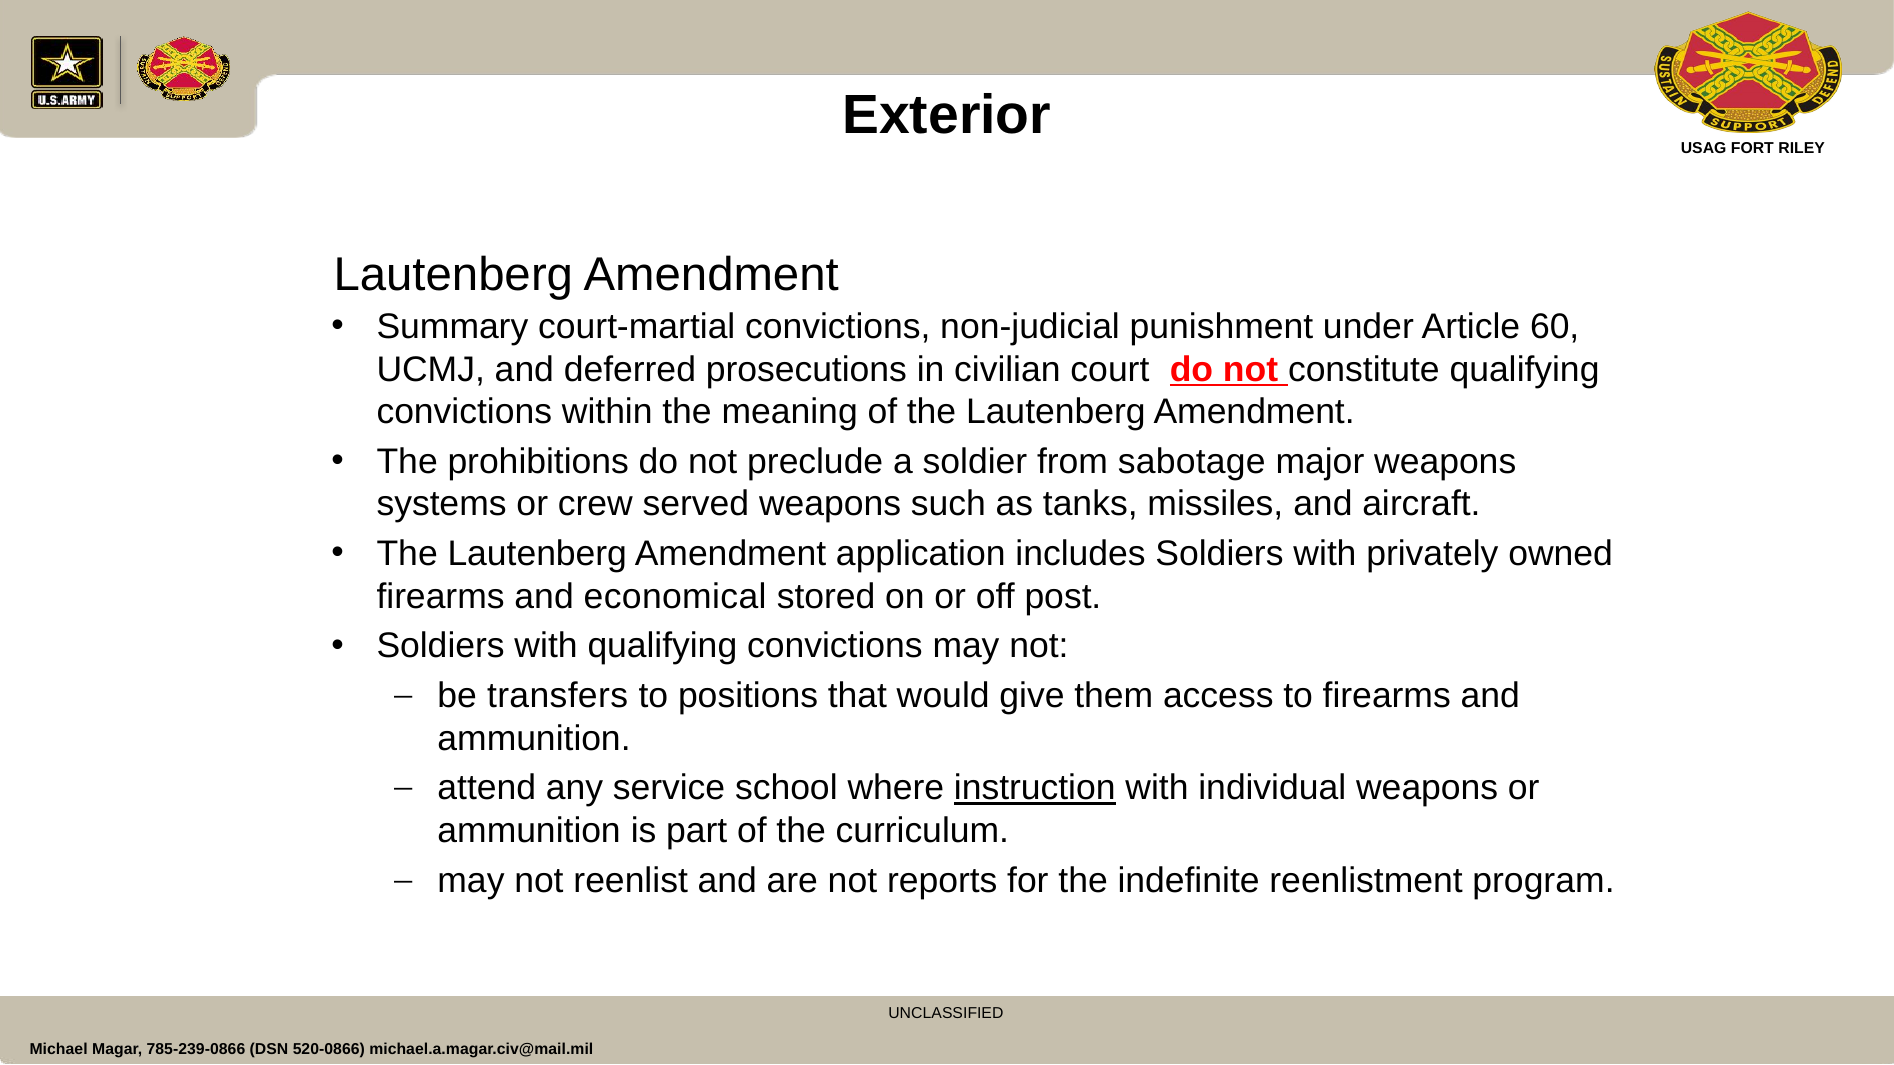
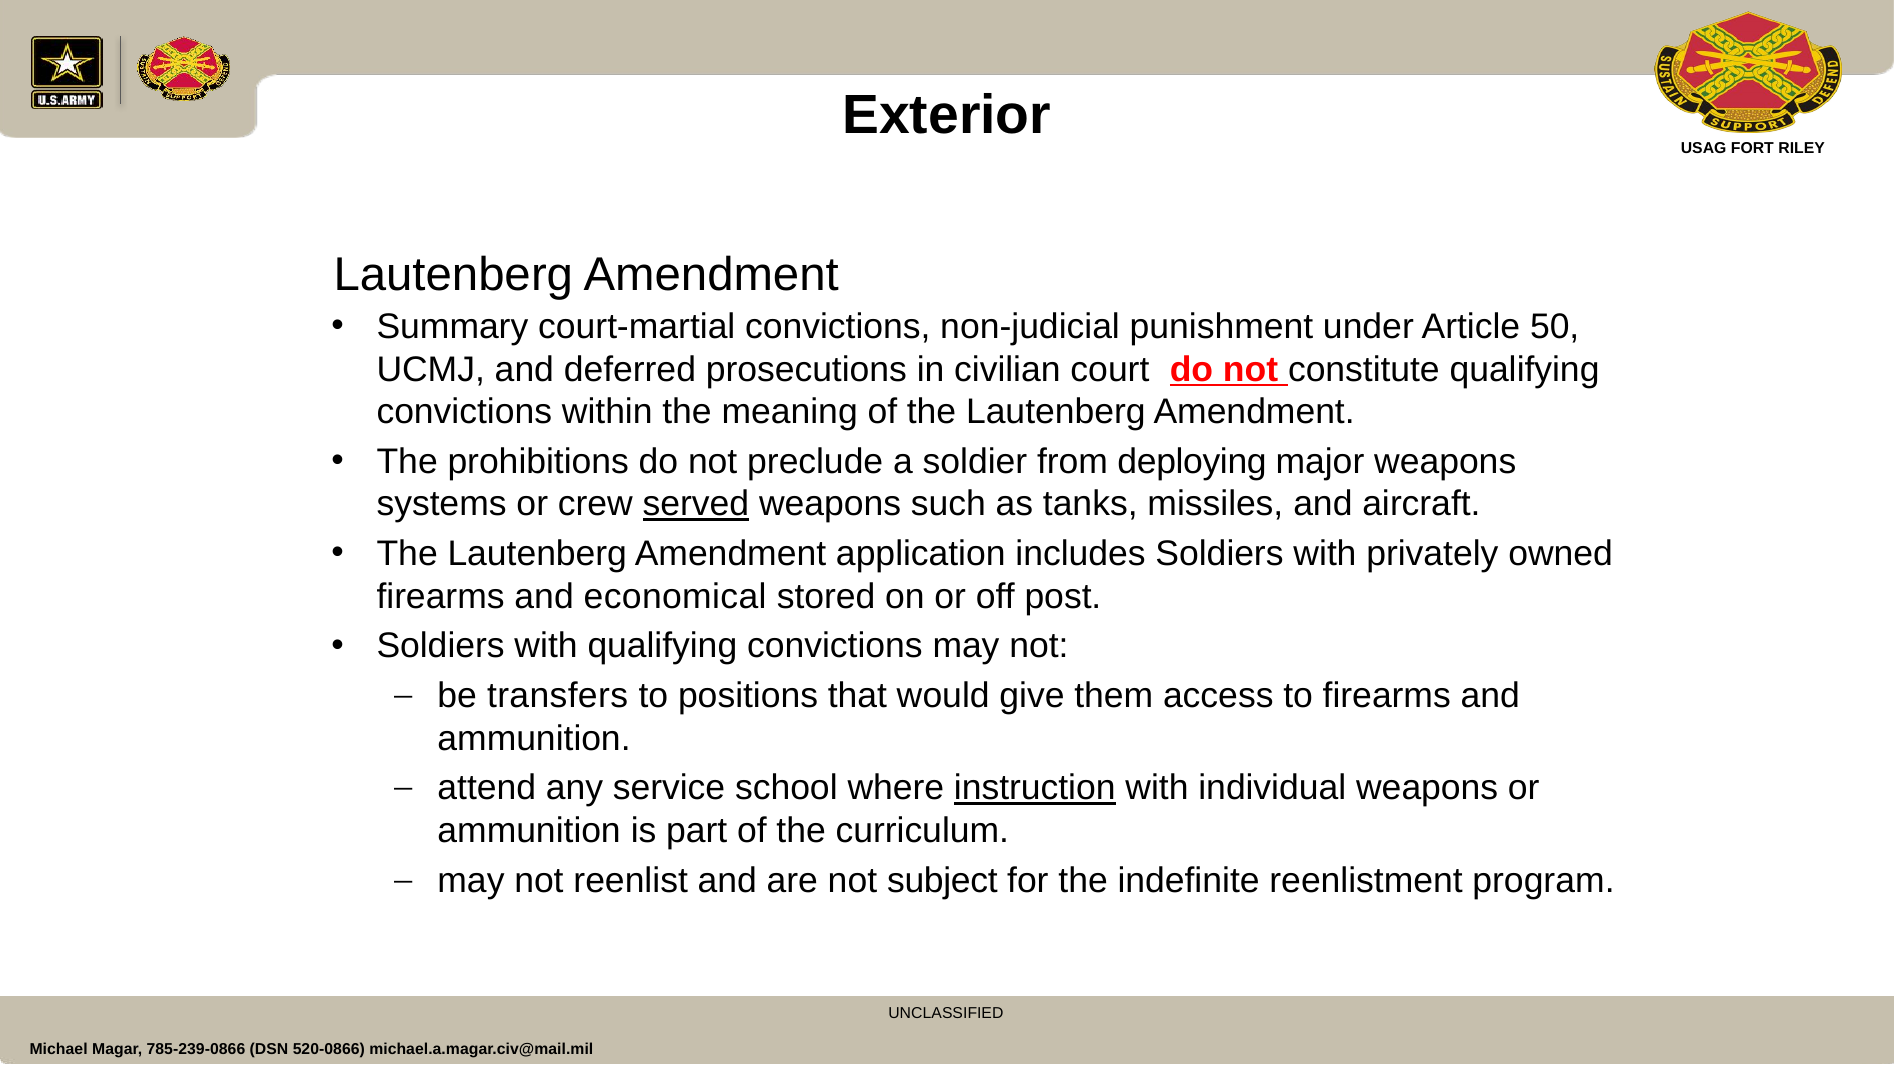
60: 60 -> 50 (1555, 327)
sabotage: sabotage -> deploying (1192, 462)
served underline: none -> present (696, 504)
reports: reports -> subject (942, 881)
